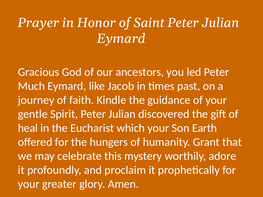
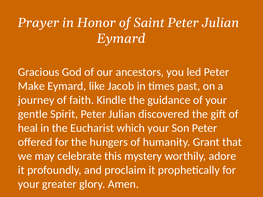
Much: Much -> Make (31, 86)
Son Earth: Earth -> Peter (205, 128)
